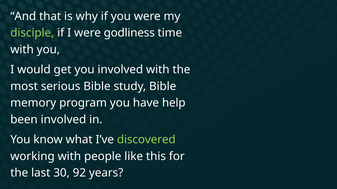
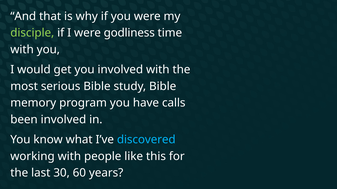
help: help -> calls (174, 103)
discovered colour: light green -> light blue (146, 140)
92: 92 -> 60 (79, 173)
